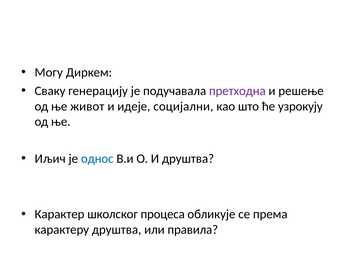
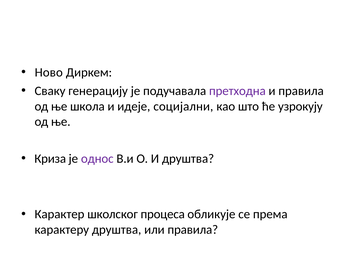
Могу: Могу -> Ново (49, 72)
и решење: решење -> правила (301, 91)
живот: живот -> школа (87, 106)
Иљич: Иљич -> Криза (50, 159)
однос colour: blue -> purple (97, 159)
